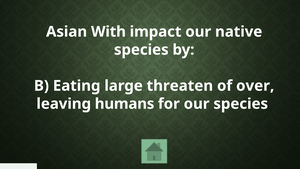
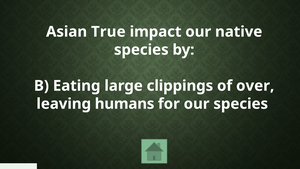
With: With -> True (108, 32)
threaten: threaten -> clippings (180, 86)
